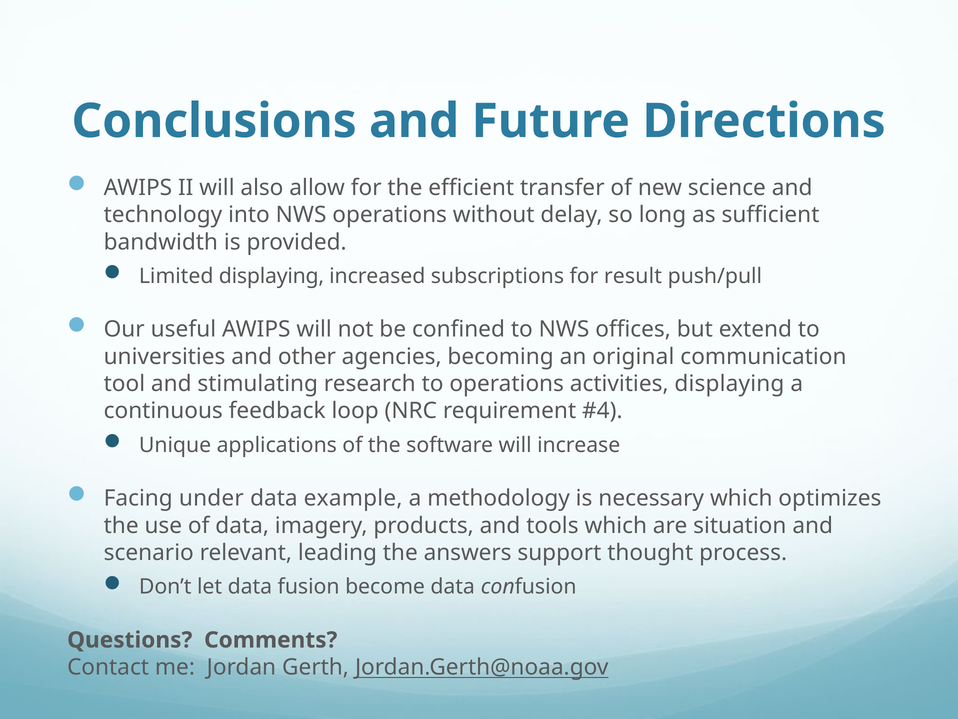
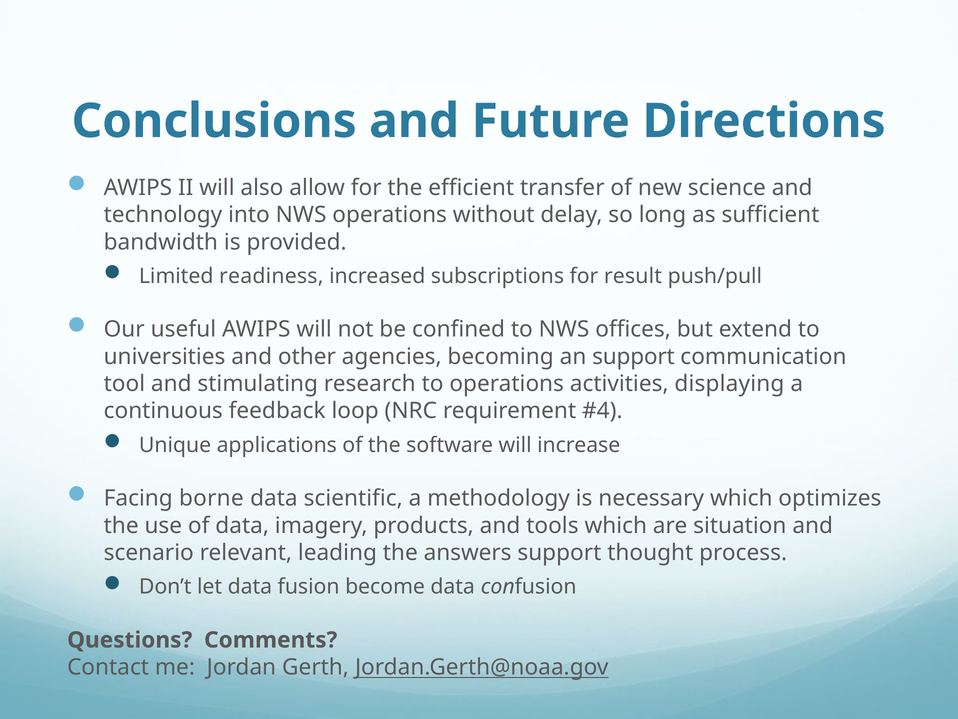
Limited displaying: displaying -> readiness (271, 276)
an original: original -> support (633, 356)
under: under -> borne (211, 498)
example: example -> scientific (353, 498)
